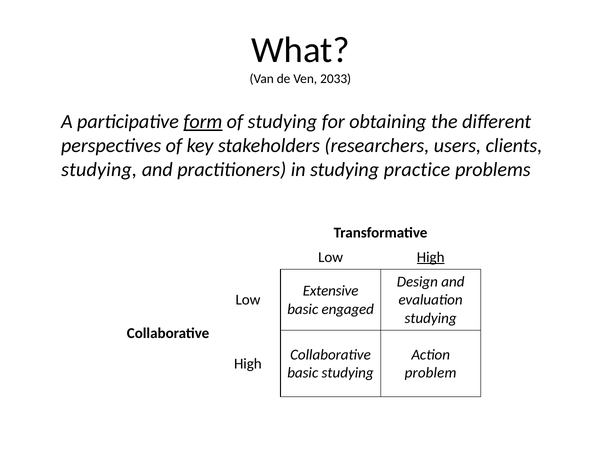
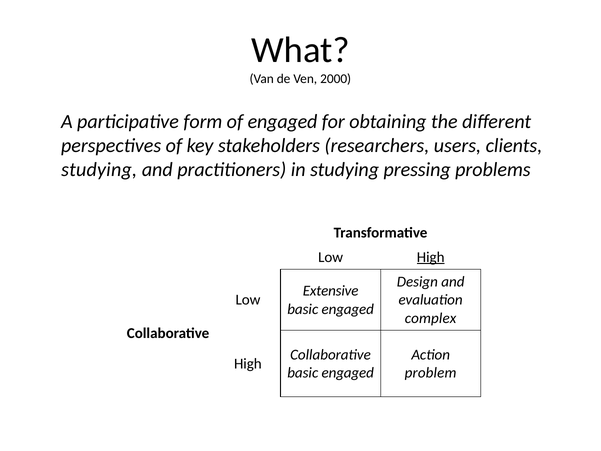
2033: 2033 -> 2000 (336, 79)
form underline: present -> none (203, 122)
of studying: studying -> engaged (283, 122)
practice: practice -> pressing (417, 170)
studying: studying -> complex (431, 318)
studying: studying -> engaged (348, 373)
